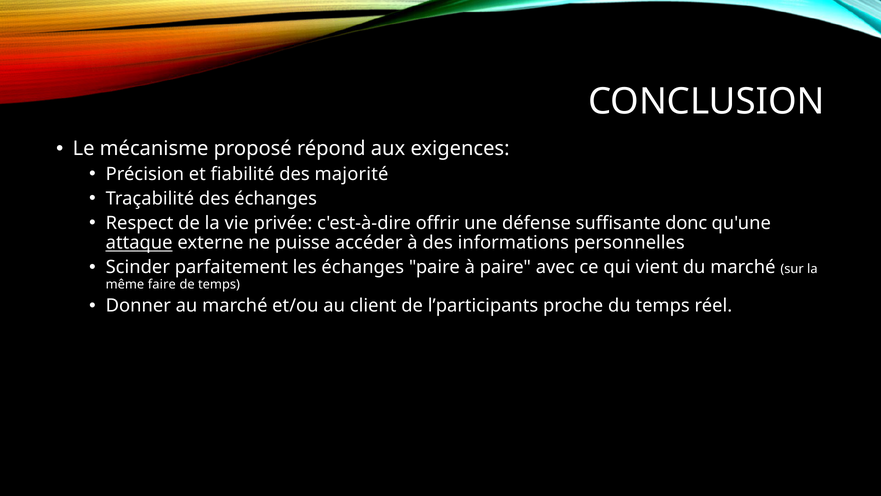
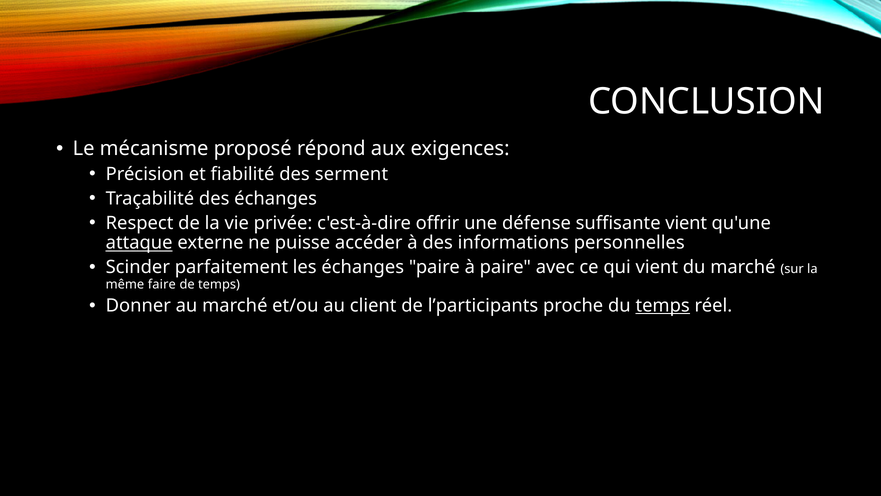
majorité: majorité -> serment (351, 174)
suffisante donc: donc -> vient (686, 223)
temps underline: none -> present (663, 305)
